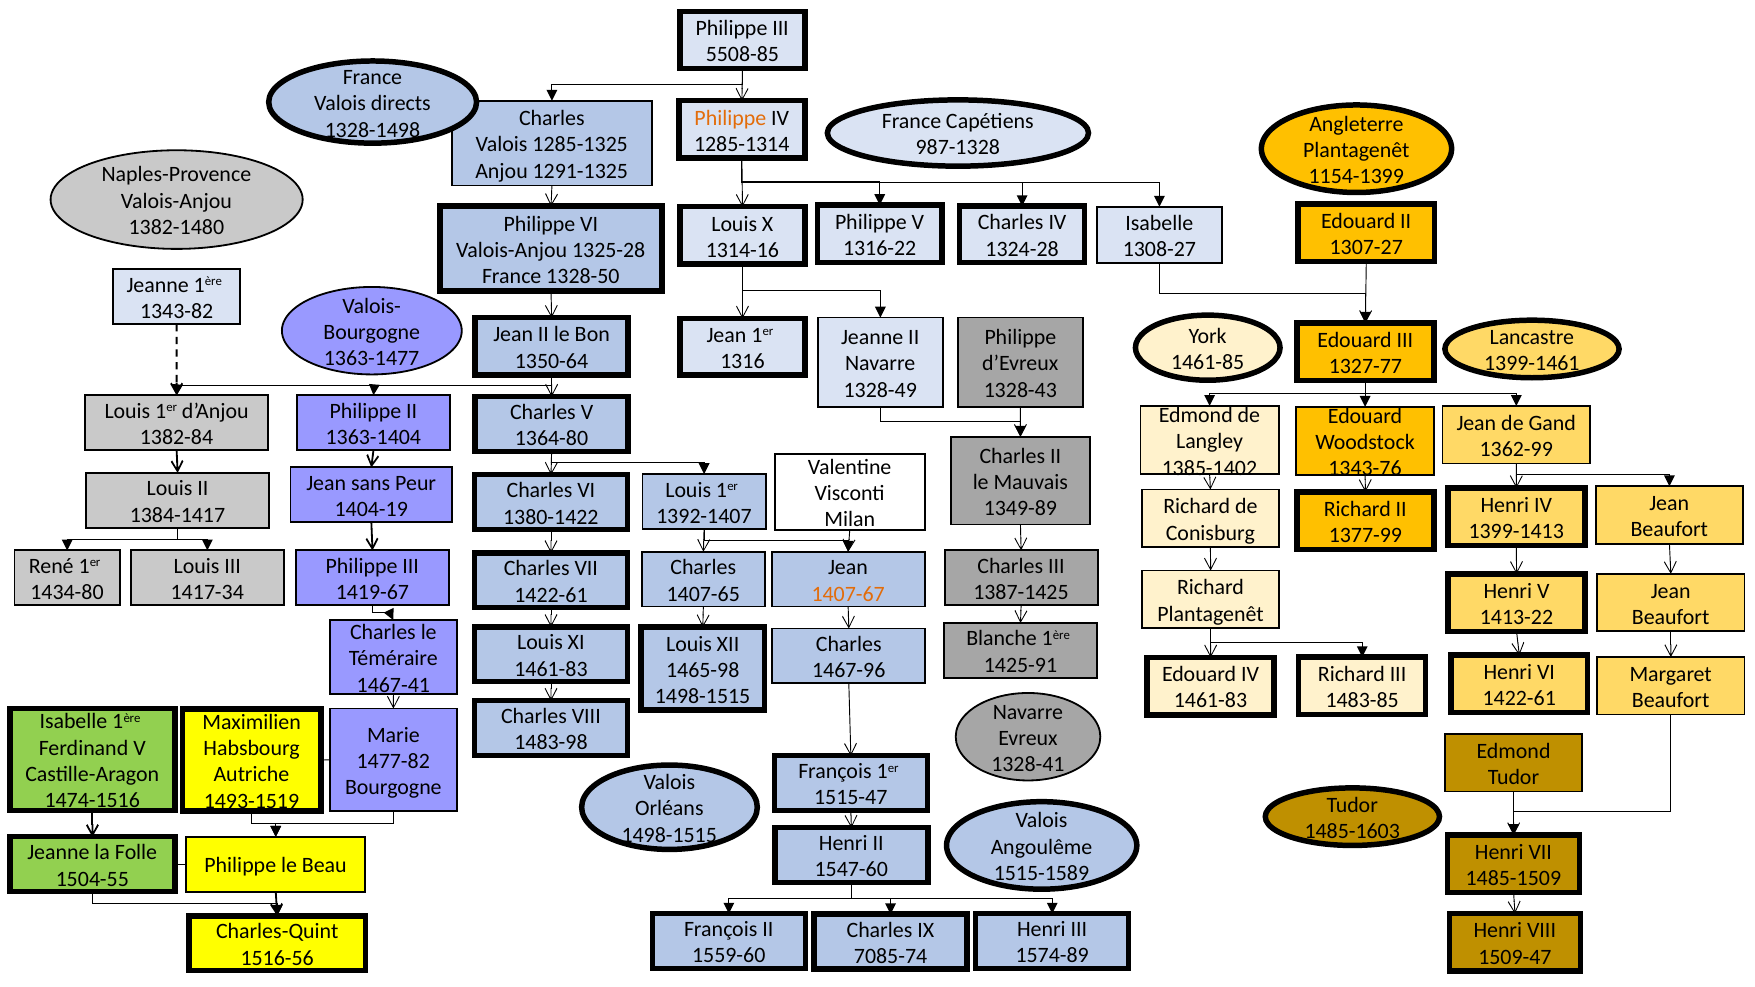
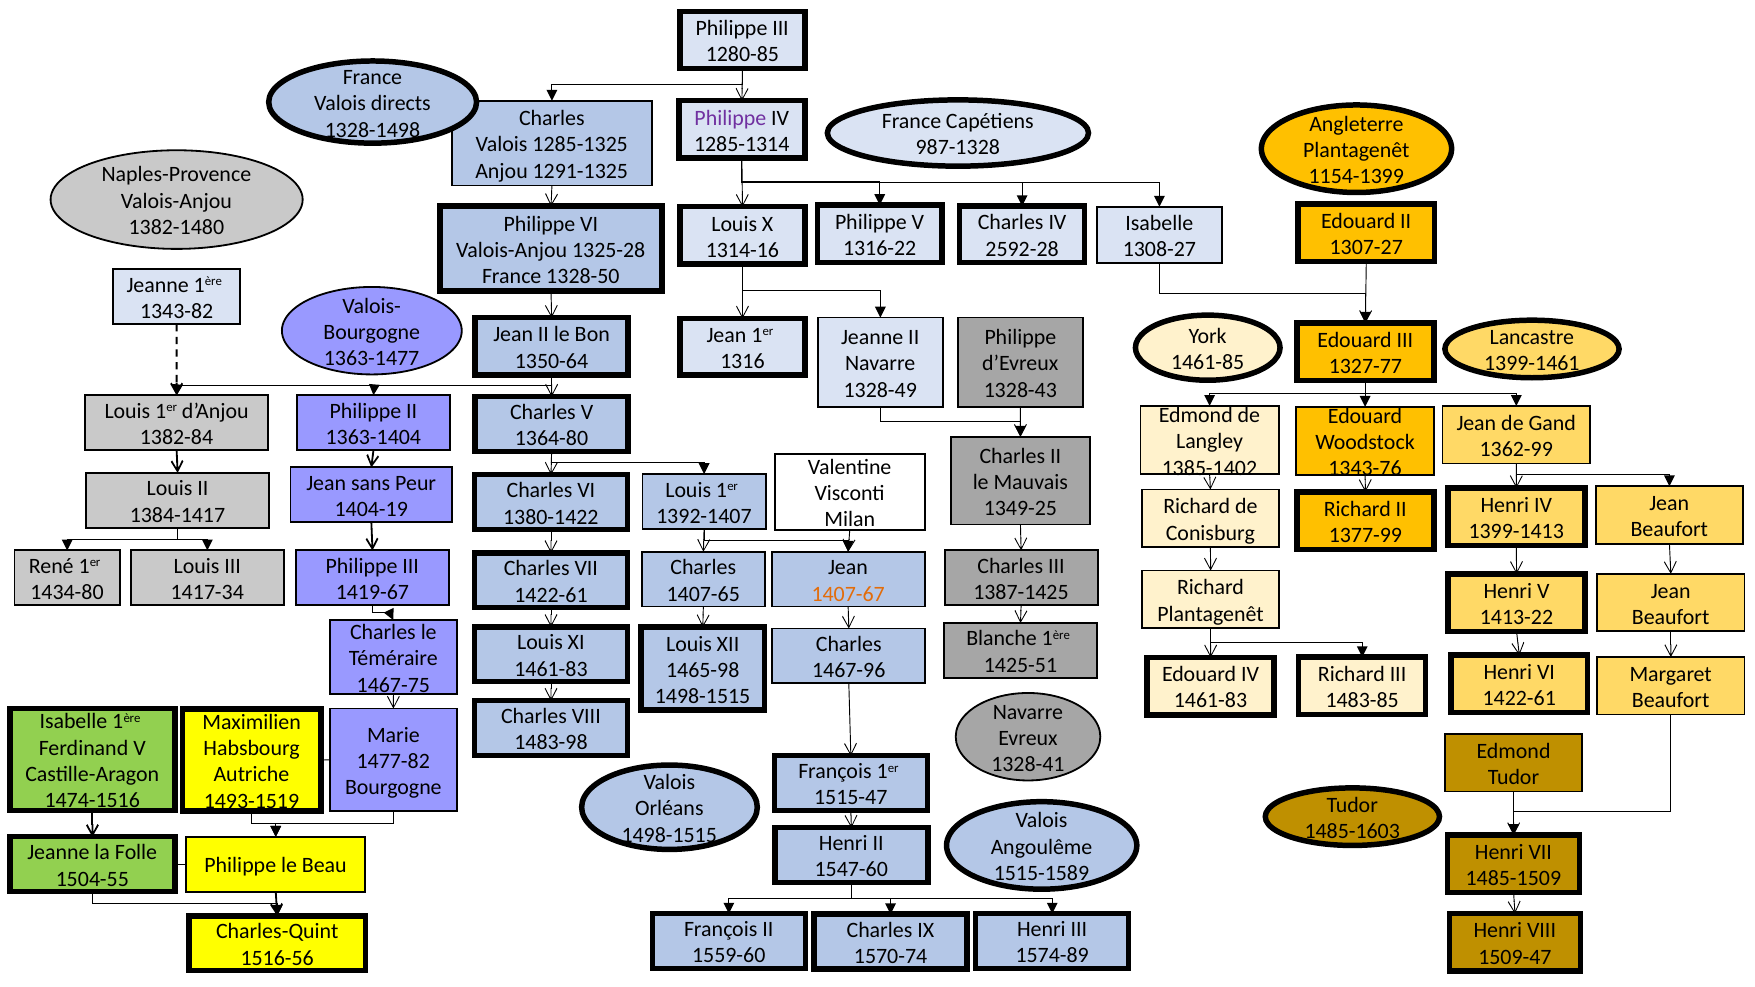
5508-85: 5508-85 -> 1280-85 (742, 55)
Philippe colour: orange -> purple (730, 118)
1324-28: 1324-28 -> 2592-28 (1022, 249)
1349-89: 1349-89 -> 1349-25 (1020, 509)
1425-91: 1425-91 -> 1425-51 (1020, 665)
1467-41: 1467-41 -> 1467-75 (393, 685)
7085-74: 7085-74 -> 1570-74 (891, 956)
